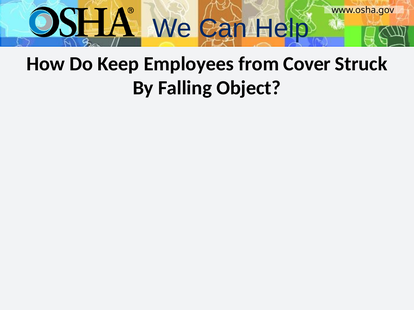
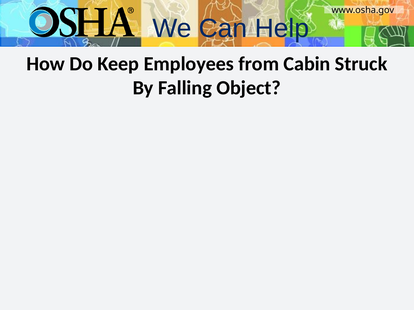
Cover: Cover -> Cabin (307, 64)
